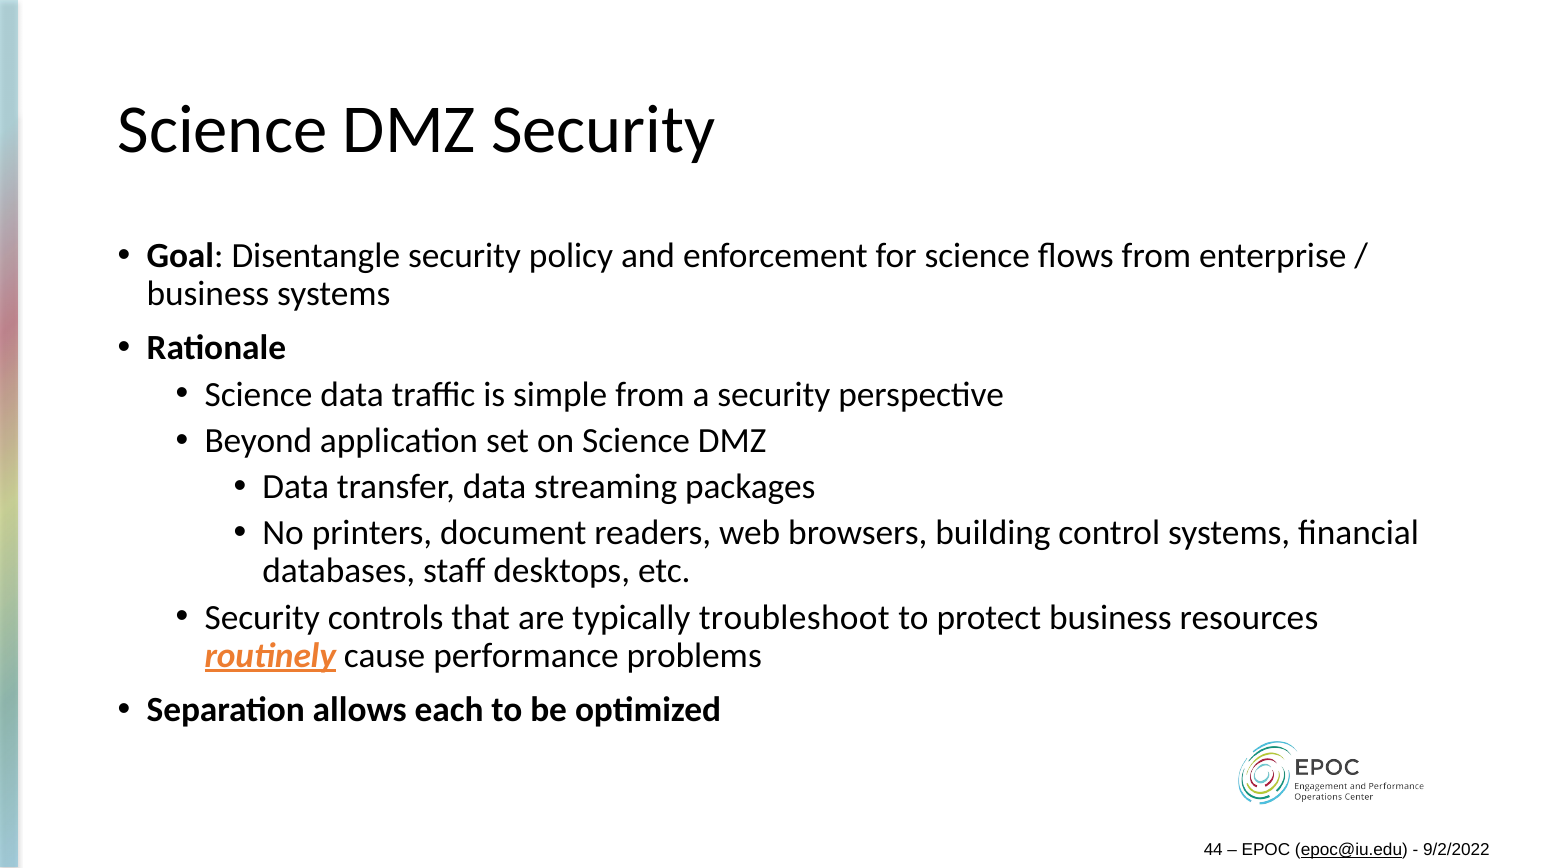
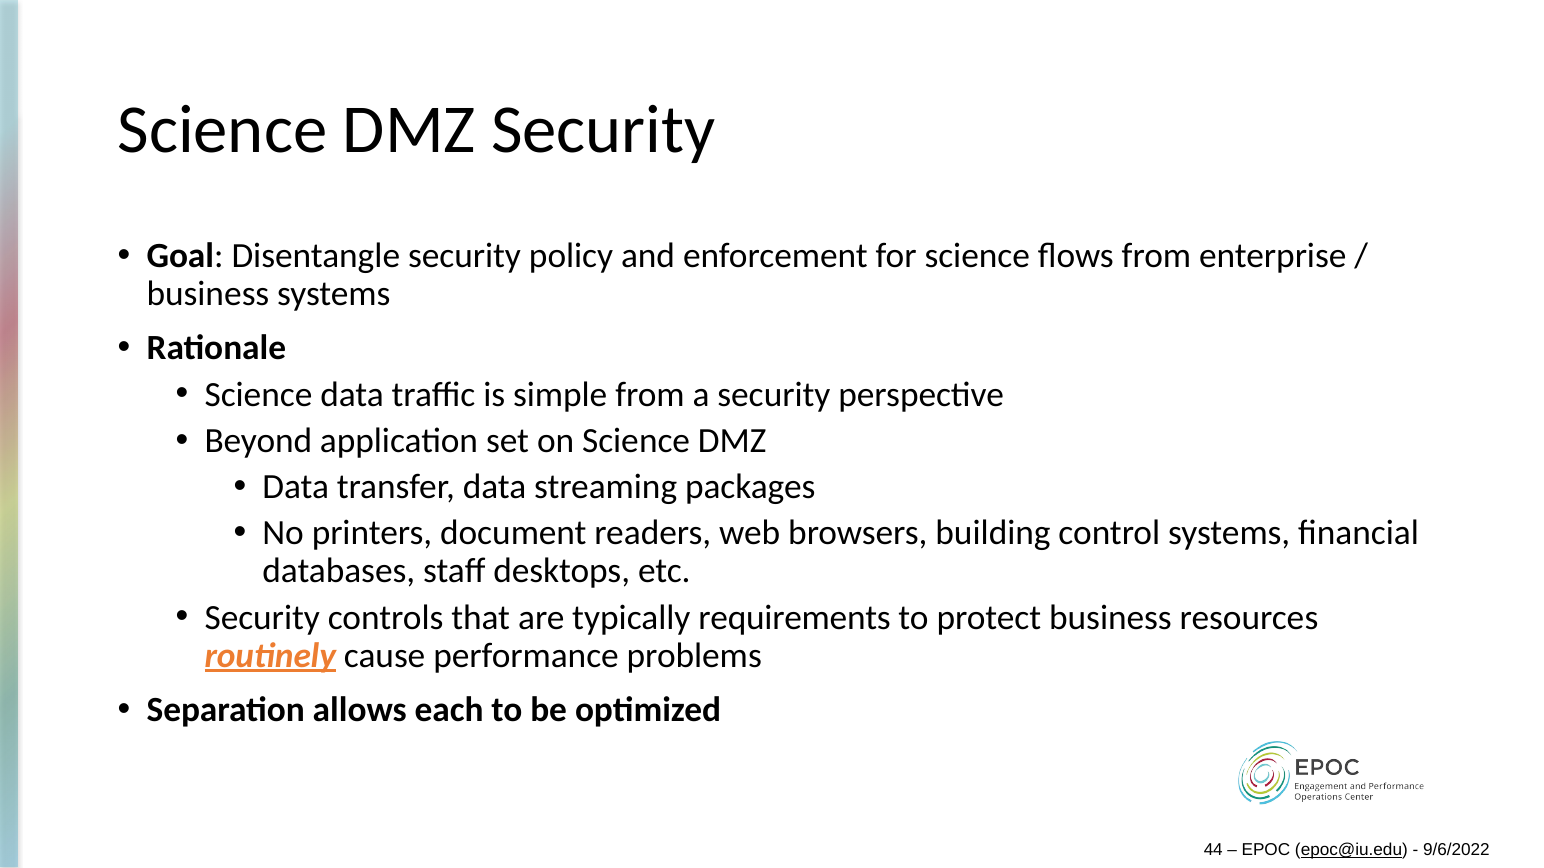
troubleshoot: troubleshoot -> requirements (795, 618)
9/2/2022: 9/2/2022 -> 9/6/2022 (1456, 850)
